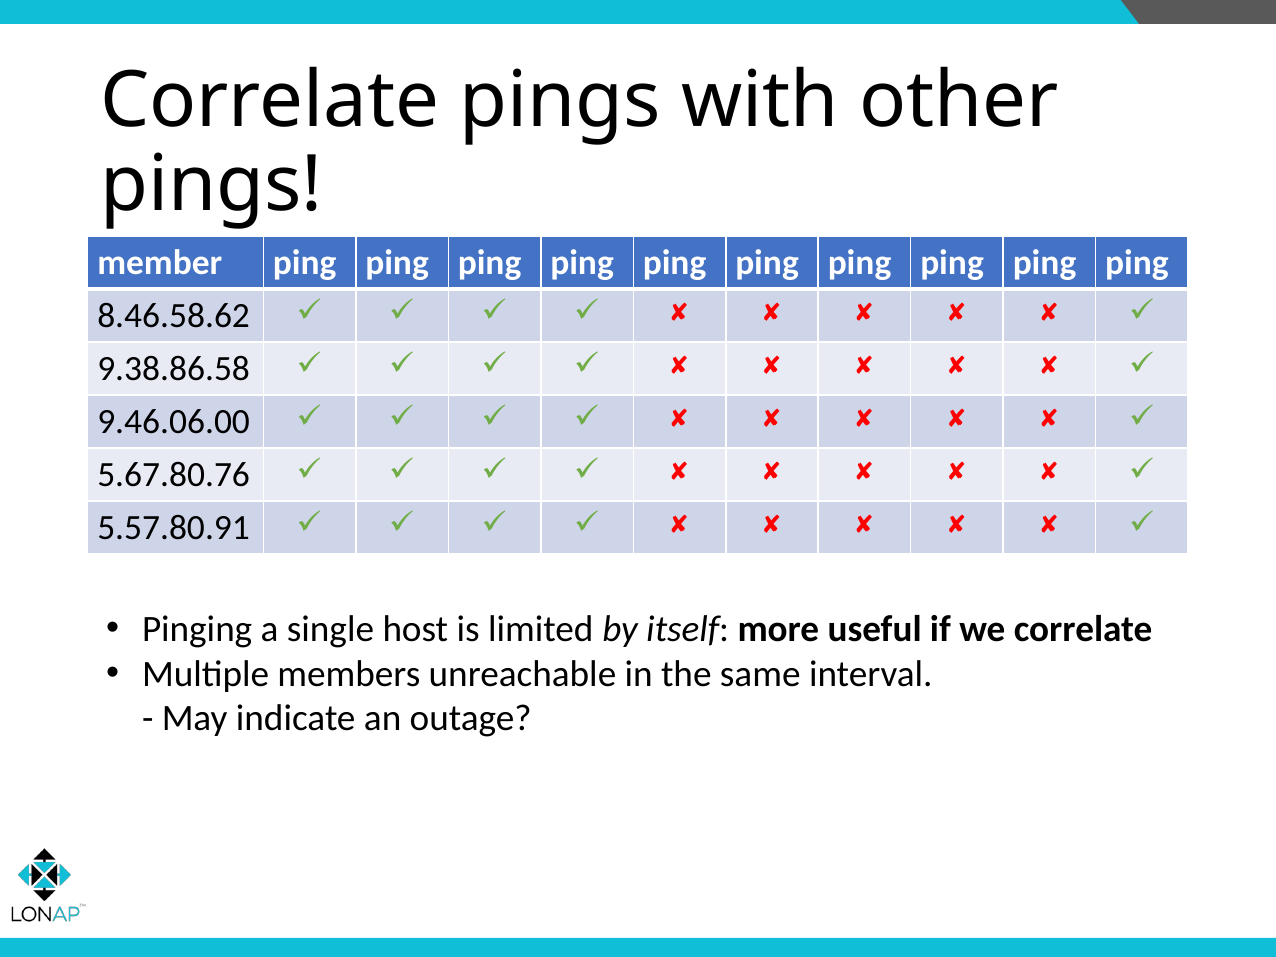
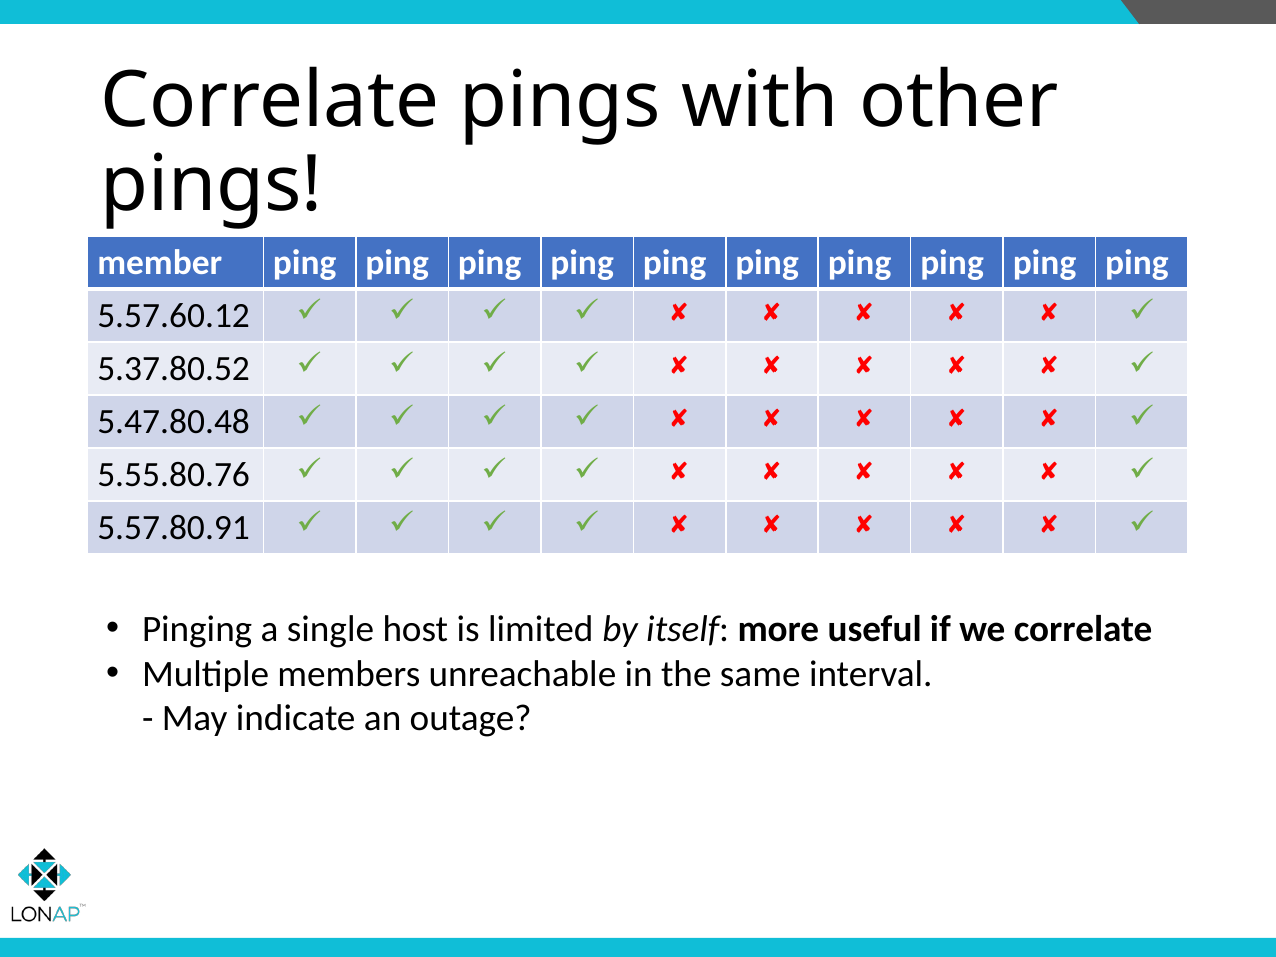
8.46.58.62: 8.46.58.62 -> 5.57.60.12 (174, 316)
9.38.86.58: 9.38.86.58 -> 5.37.80.52 (174, 369)
9.46.06.00: 9.46.06.00 -> 5.47.80.48 (174, 422)
5.67.80.76: 5.67.80.76 -> 5.55.80.76 (174, 475)
